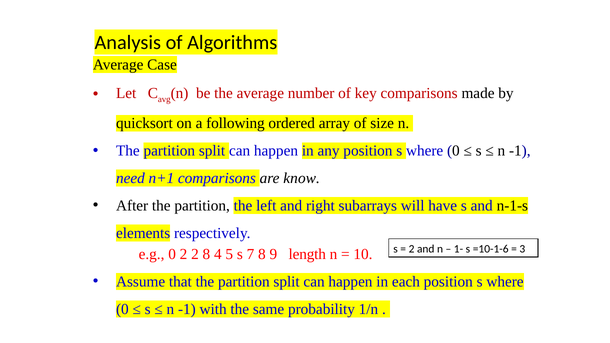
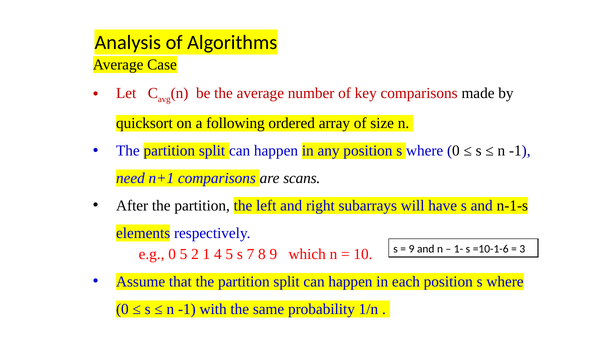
know: know -> scans (302, 178)
2: 2 -> 9 (412, 249)
0 2: 2 -> 5 (184, 254)
2 8: 8 -> 1 (206, 254)
length: length -> which (307, 254)
